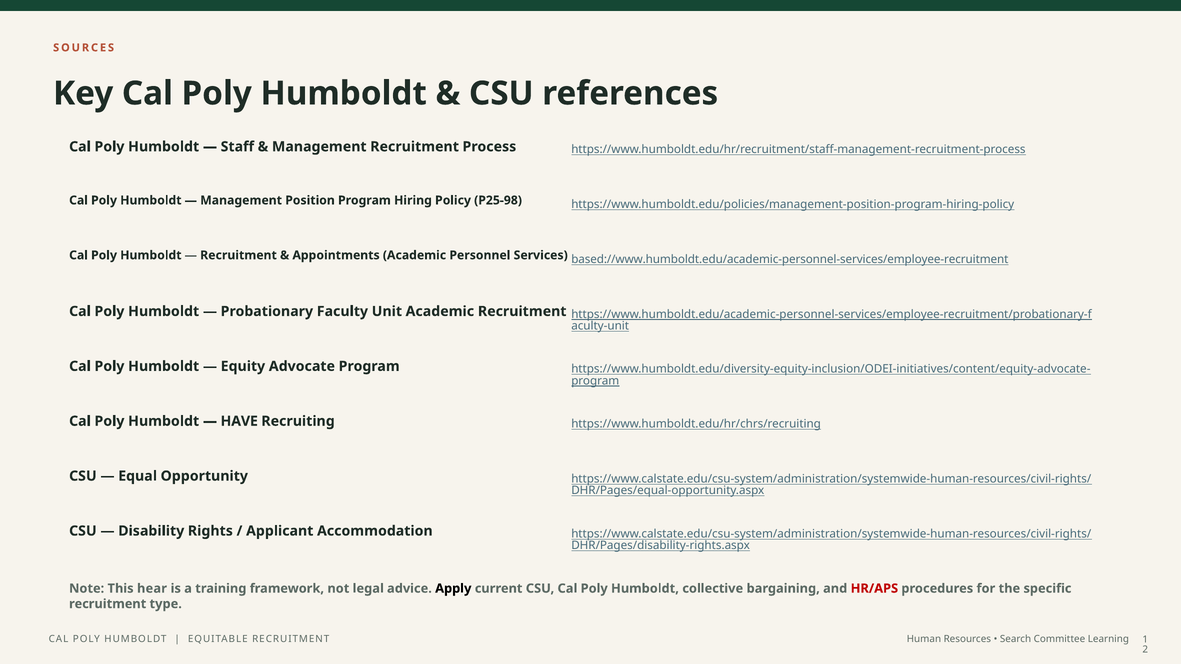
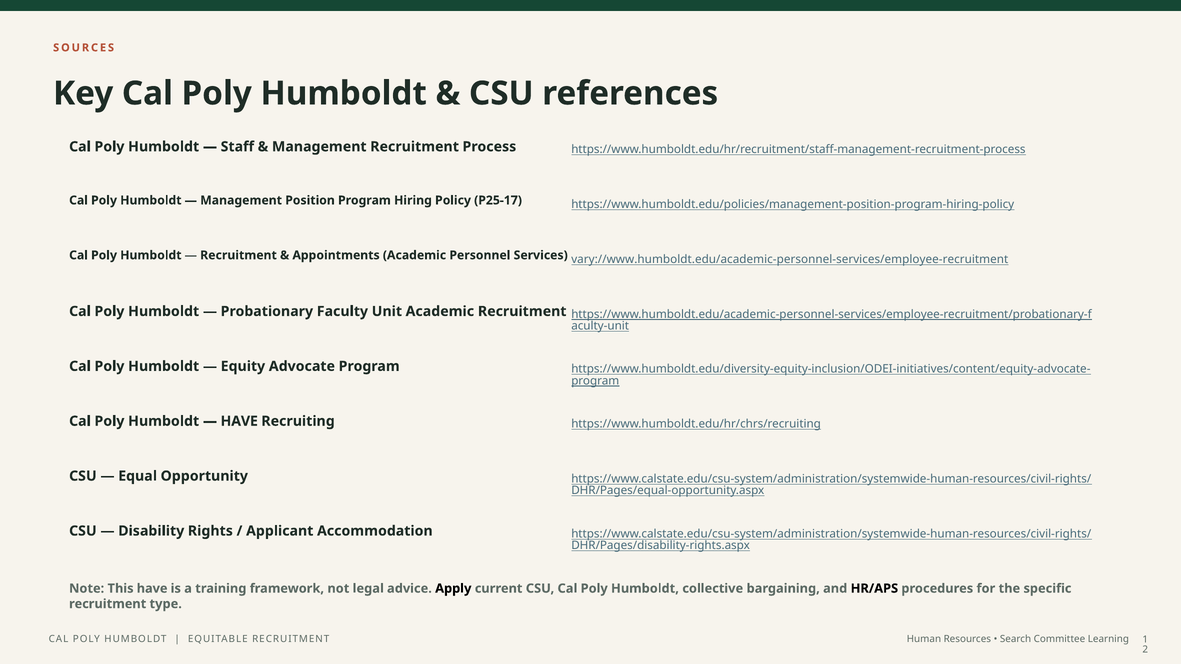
P25-98: P25-98 -> P25-17 (498, 200)
based://www.humboldt.edu/academic-personnel-services/employee-recruitment: based://www.humboldt.edu/academic-personnel-services/employee-recruitment -> vary://www.humboldt.edu/academic-personnel-services/employee-recruitment (790, 259)
This hear: hear -> have (152, 589)
HR/APS colour: red -> black (874, 589)
